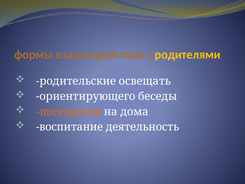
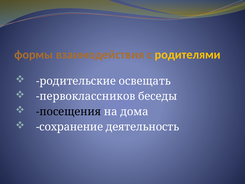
ориентирующего: ориентирующего -> первоклассников (86, 96)
посещения colour: orange -> black (69, 111)
воспитание: воспитание -> сохранение (70, 127)
